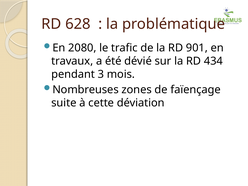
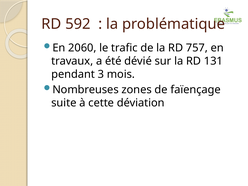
628: 628 -> 592 (78, 24)
2080: 2080 -> 2060 (82, 48)
901: 901 -> 757 (197, 48)
434: 434 -> 131 (213, 61)
